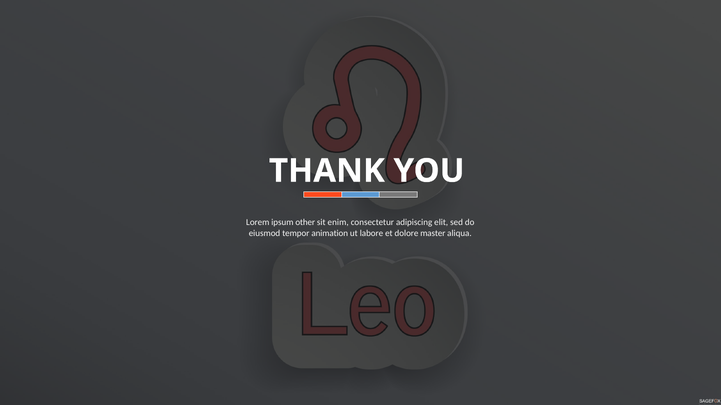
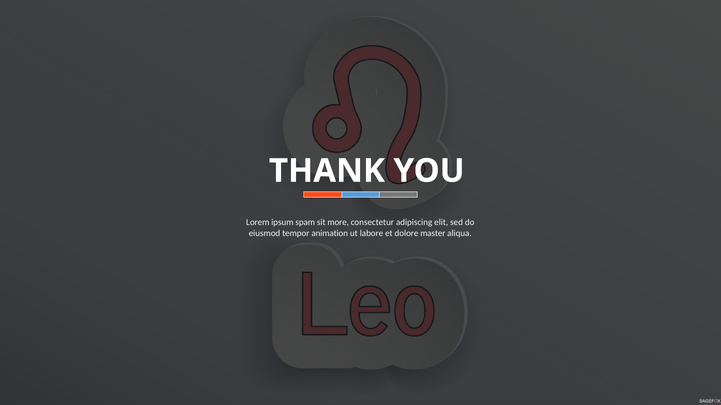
other: other -> spam (305, 223)
enim: enim -> more (338, 223)
